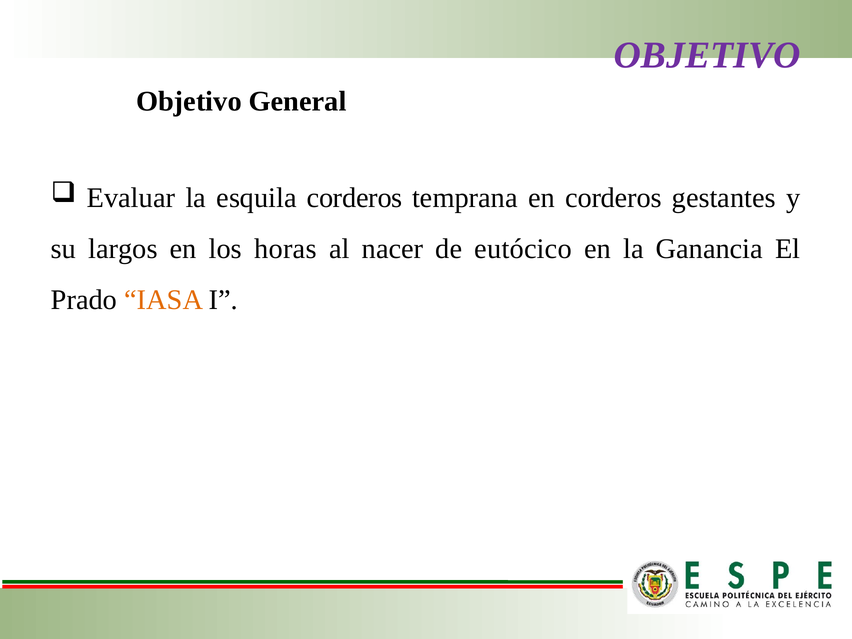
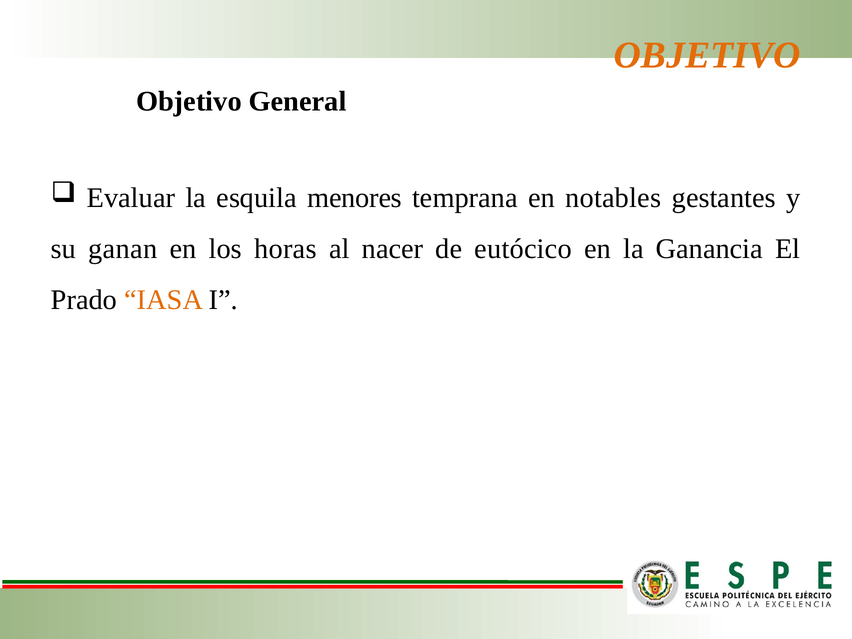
OBJETIVO colour: purple -> orange (707, 55)
esquila corderos: corderos -> menores (355, 198)
en corderos: corderos -> notables (613, 198)
largos: largos -> ganan (123, 249)
